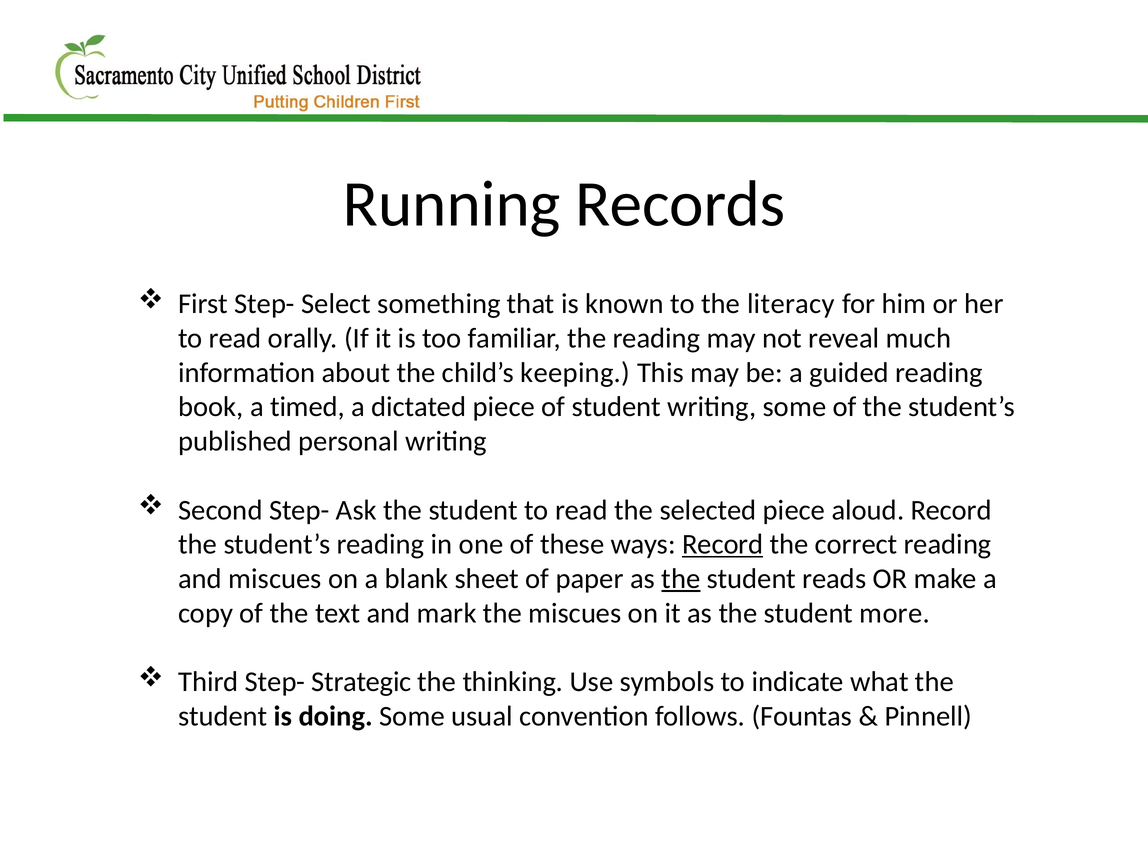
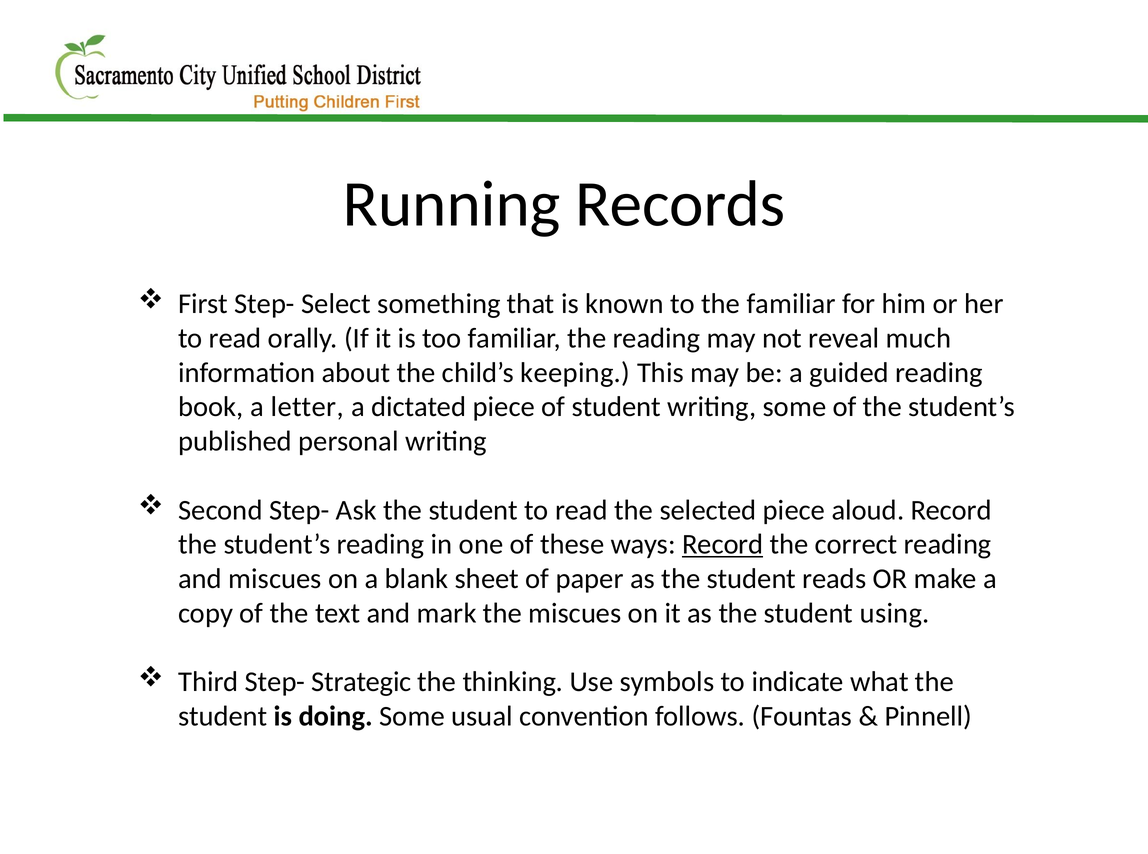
the literacy: literacy -> familiar (791, 304)
timed: timed -> letter (307, 407)
the underline: present -> none (681, 579)
more: more -> using (895, 613)
